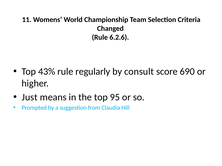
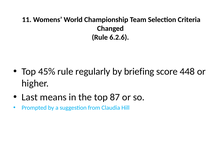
43%: 43% -> 45% (47, 72)
consult: consult -> briefing (139, 72)
690: 690 -> 448 (187, 72)
Just: Just -> Last (30, 97)
95: 95 -> 87 (115, 97)
